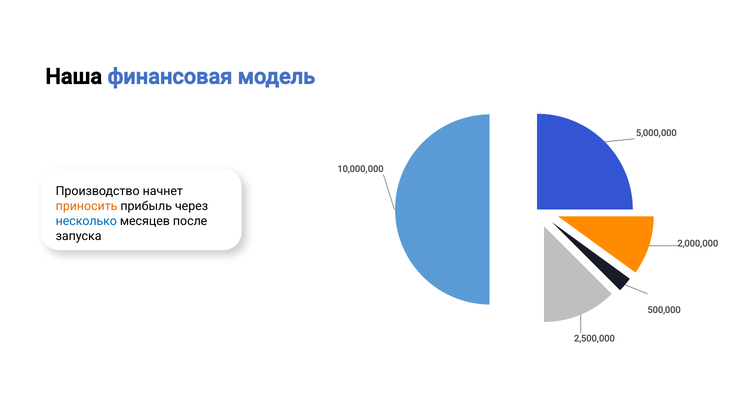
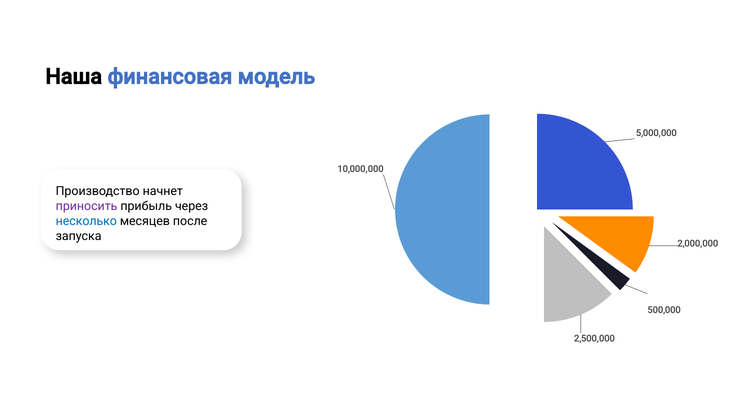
приносить colour: orange -> purple (87, 206)
